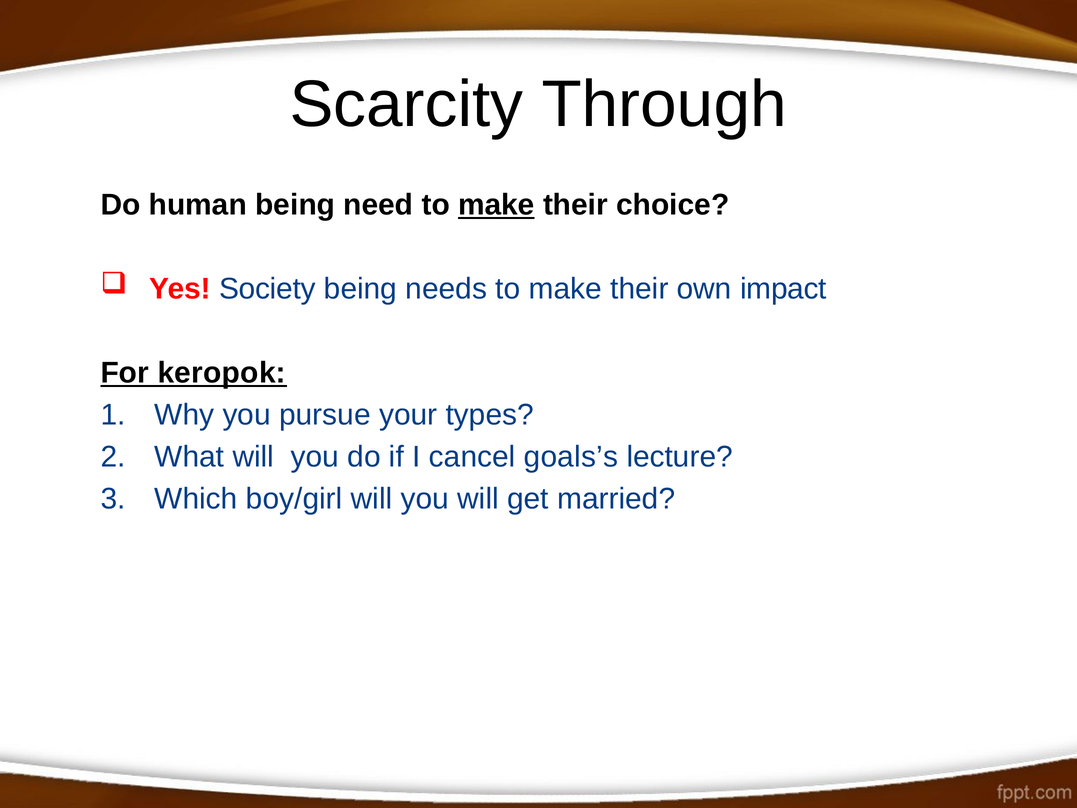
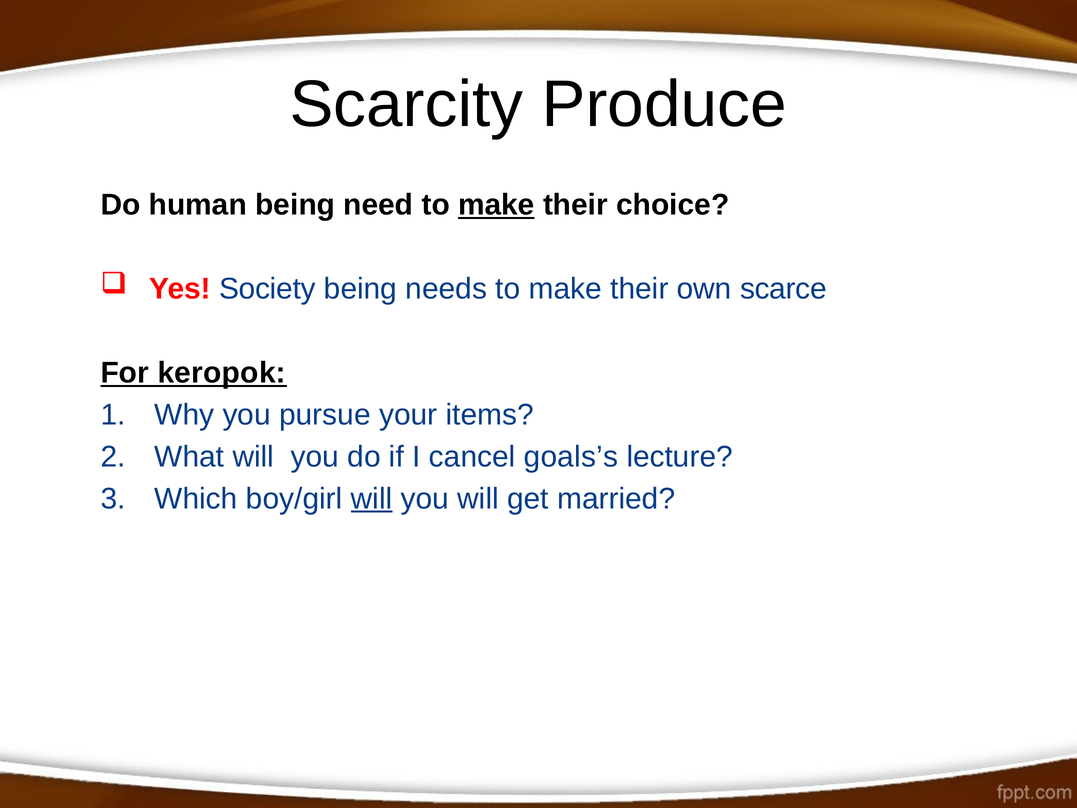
Through: Through -> Produce (664, 104)
impact: impact -> scarce (783, 289)
types: types -> items (490, 415)
will underline: none -> present (372, 499)
